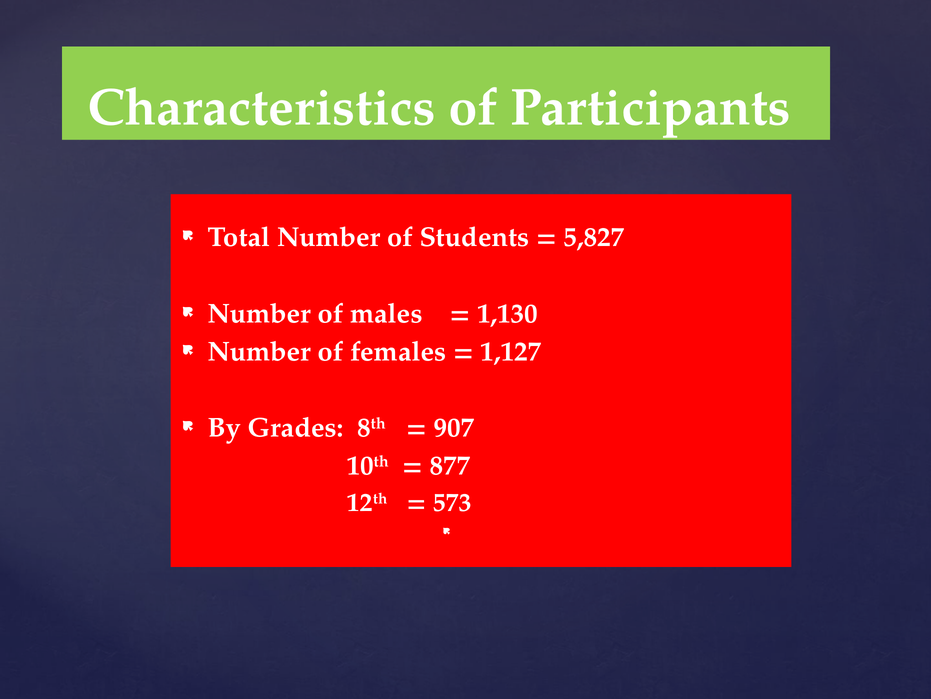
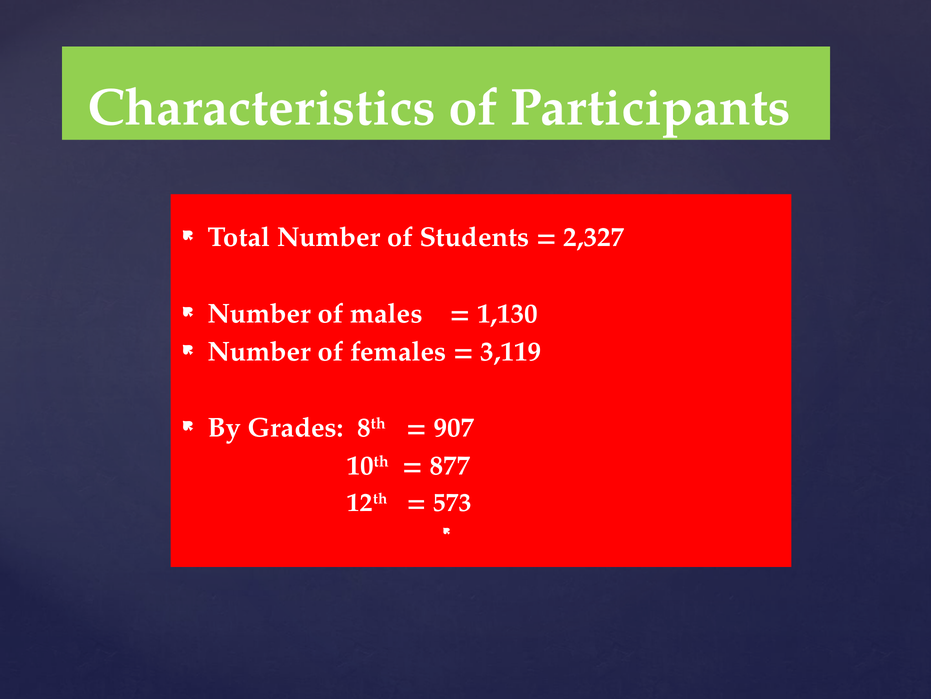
5,827: 5,827 -> 2,327 (594, 237)
1,127: 1,127 -> 3,119 (511, 351)
